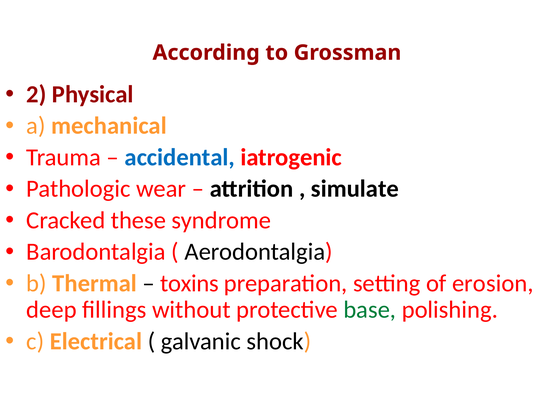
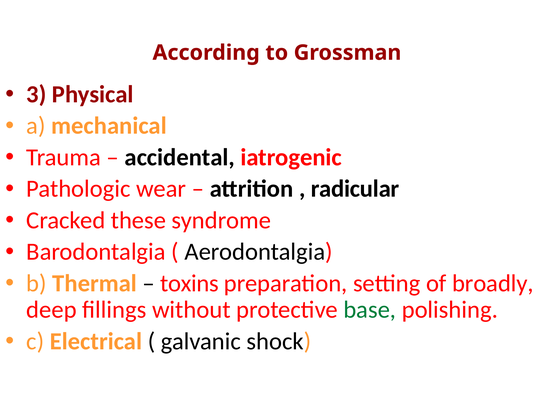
2: 2 -> 3 (36, 94)
accidental colour: blue -> black (180, 157)
simulate: simulate -> radicular (355, 189)
erosion: erosion -> broadly (493, 284)
